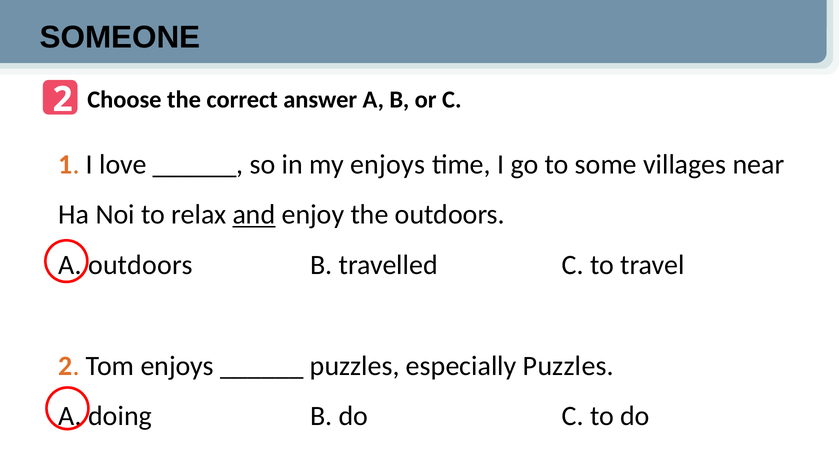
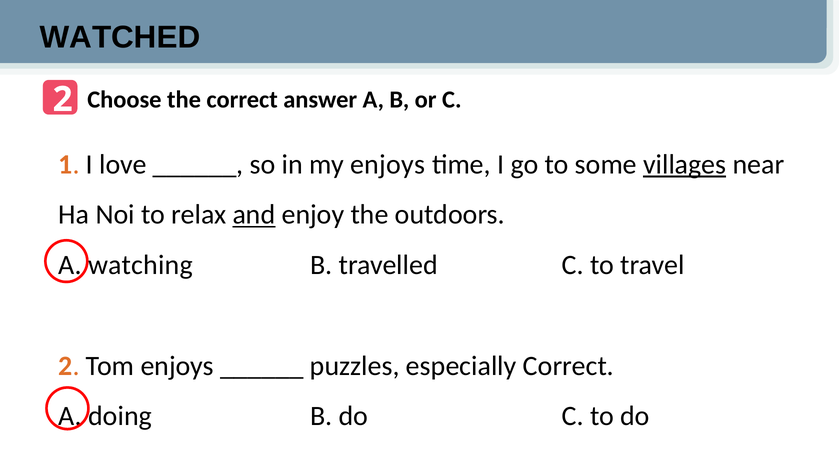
SOMEONE: SOMEONE -> WATCHED (120, 38)
villages underline: none -> present (685, 164)
outdoors: outdoors -> watching (140, 265)
especially Puzzles: Puzzles -> Correct (568, 366)
